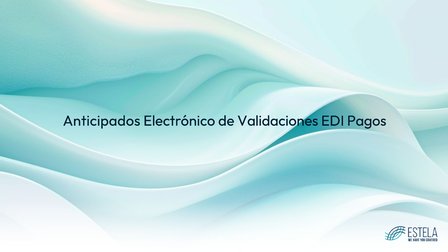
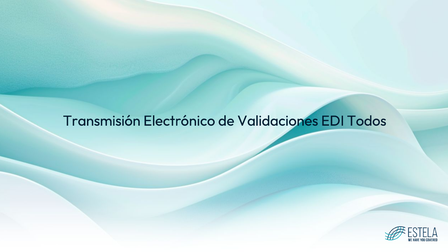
Anticipados: Anticipados -> Transmisión (102, 121)
Pagos: Pagos -> Todos (367, 121)
